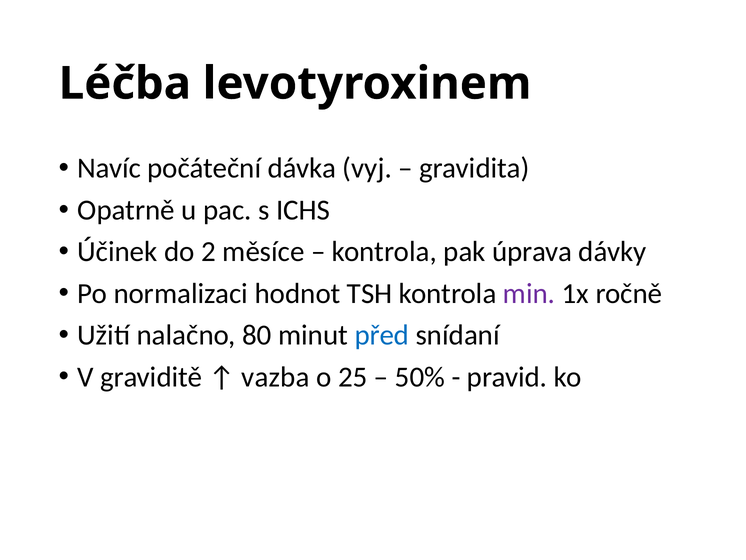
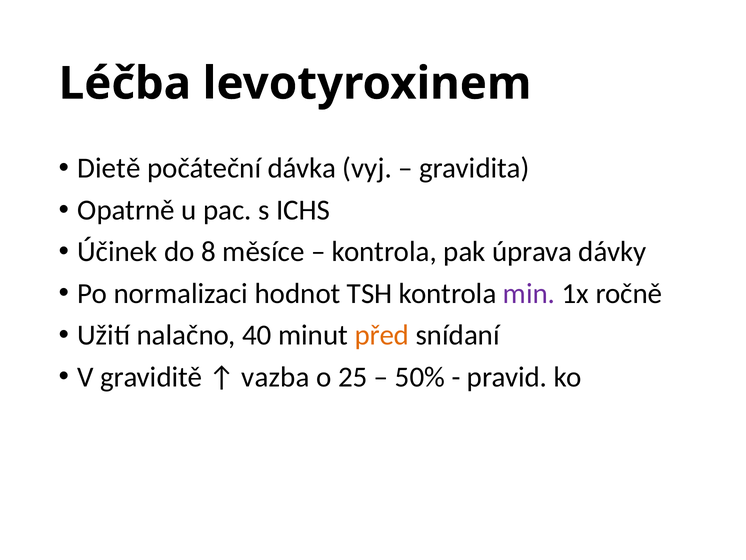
Navíc: Navíc -> Dietě (109, 168)
2: 2 -> 8 (208, 252)
80: 80 -> 40 (257, 335)
před colour: blue -> orange (382, 335)
